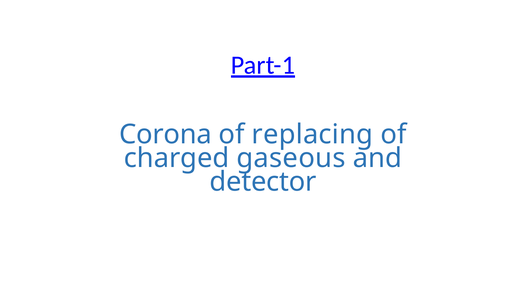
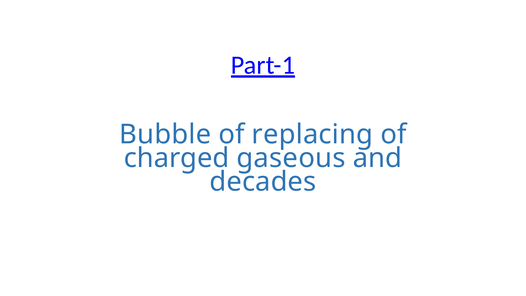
Corona: Corona -> Bubble (165, 134)
detector: detector -> decades (263, 182)
